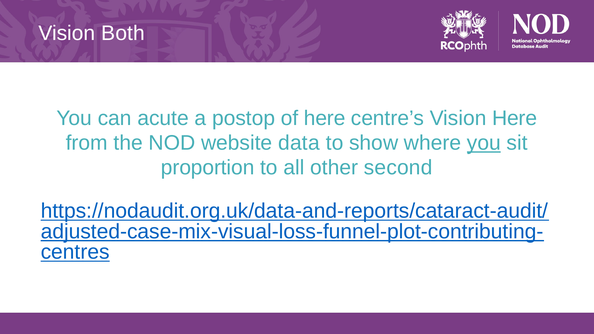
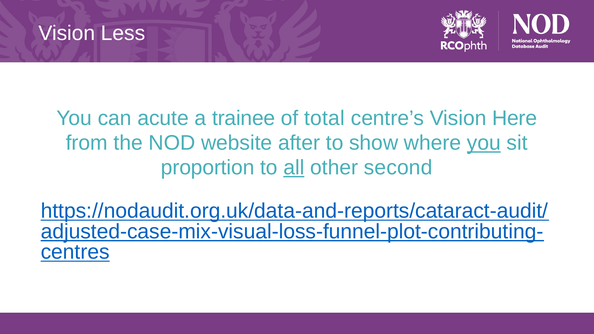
Both: Both -> Less (123, 33)
postop: postop -> trainee (244, 118)
of here: here -> total (324, 118)
data: data -> after (299, 143)
all underline: none -> present (294, 168)
